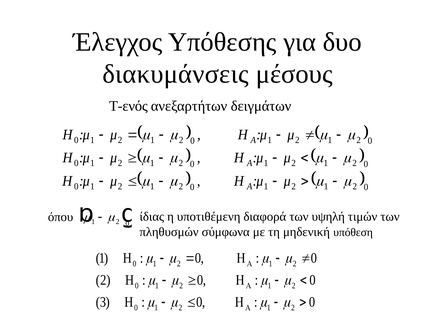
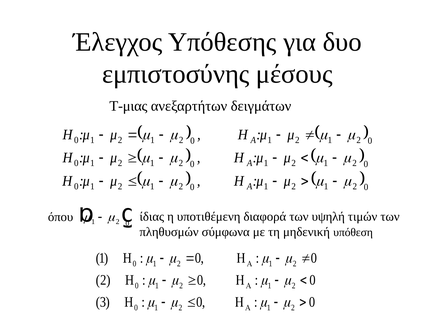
διακυμάνσεις: διακυμάνσεις -> εμπιστοσύνης (176, 74)
Τ-ενός: Τ-ενός -> Τ-μιας (128, 106)
